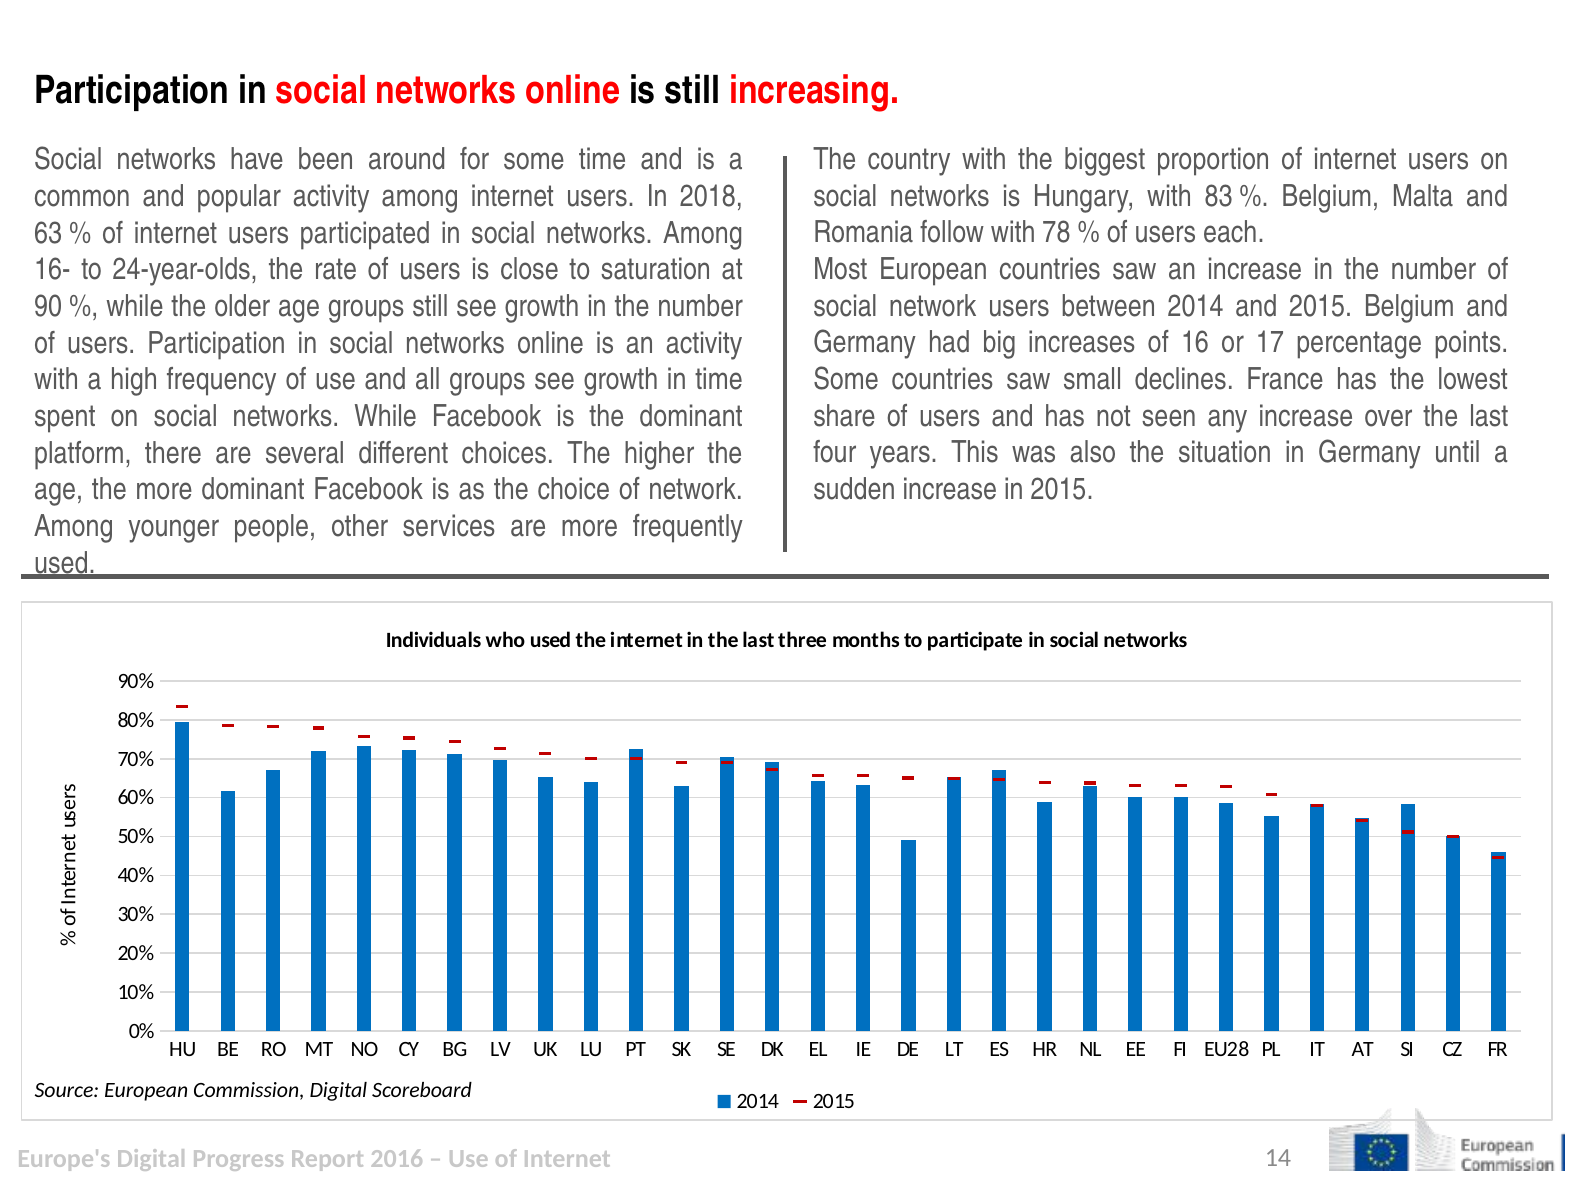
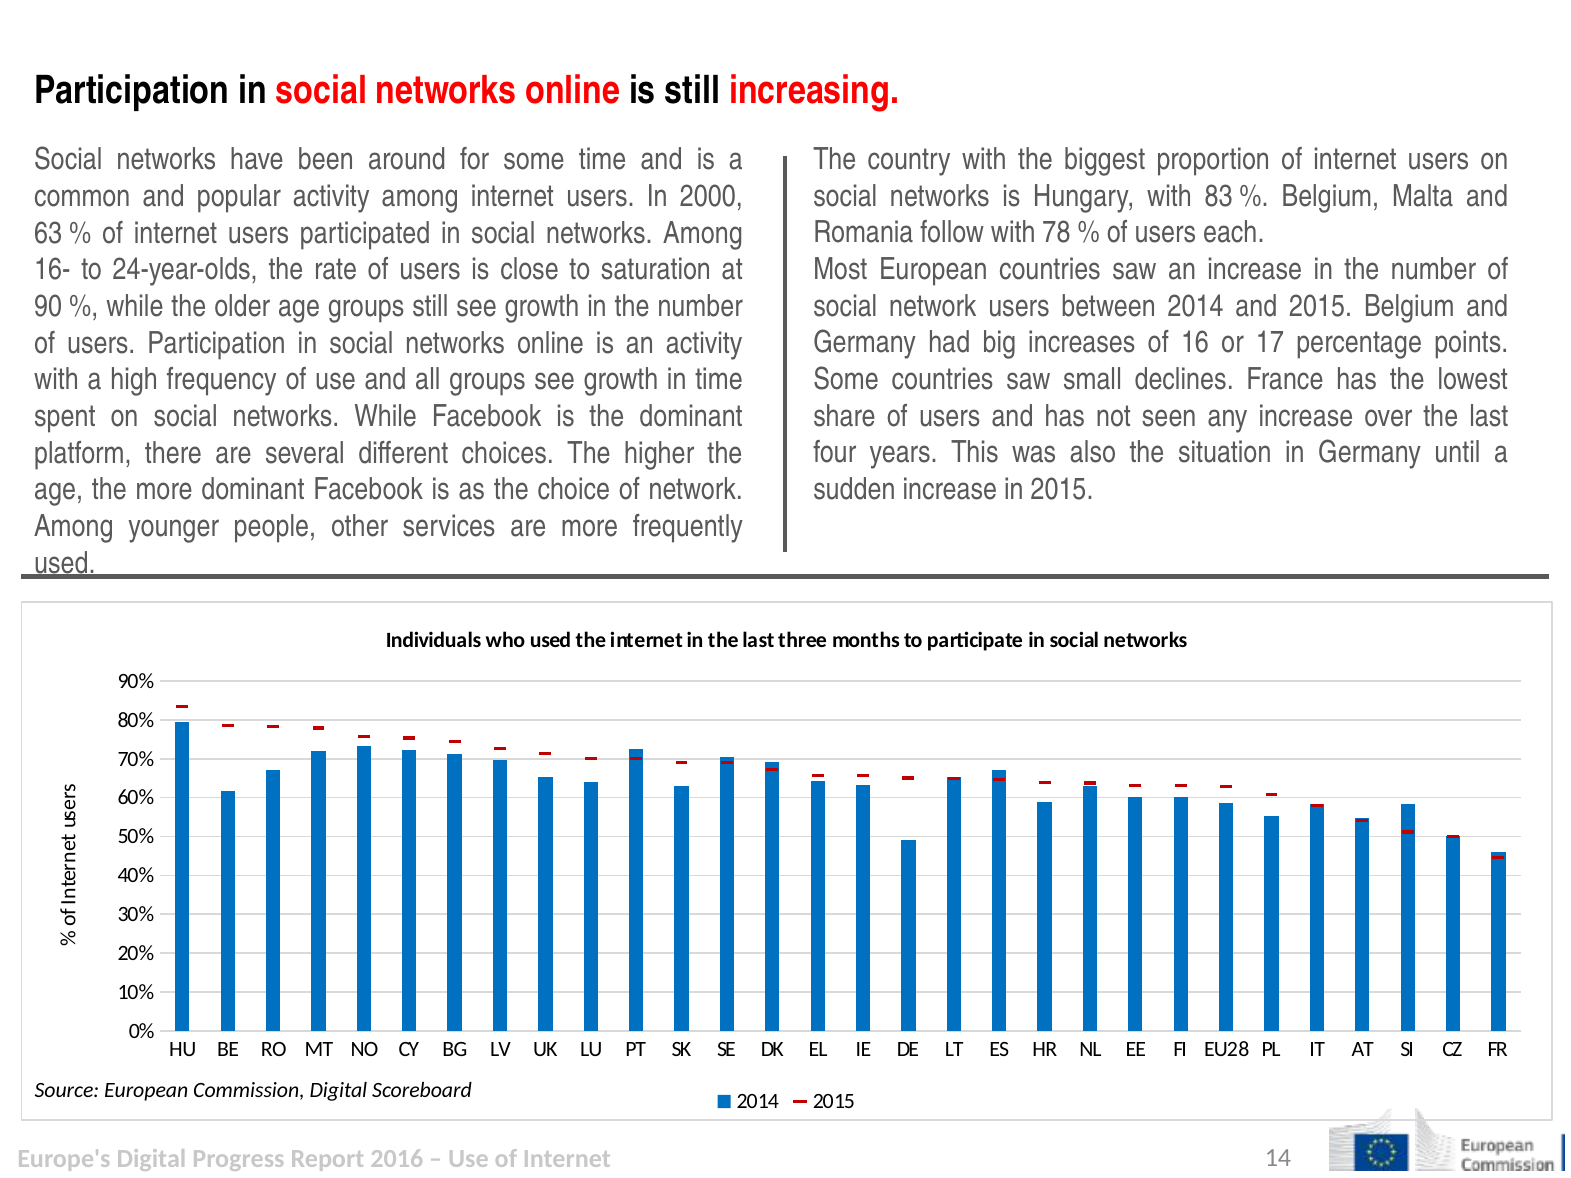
2018: 2018 -> 2000 (711, 196)
